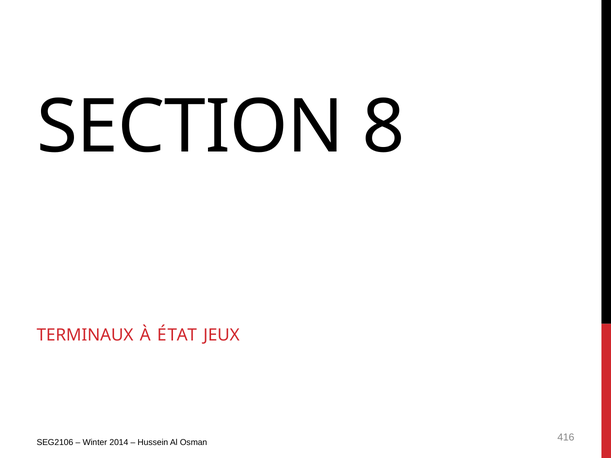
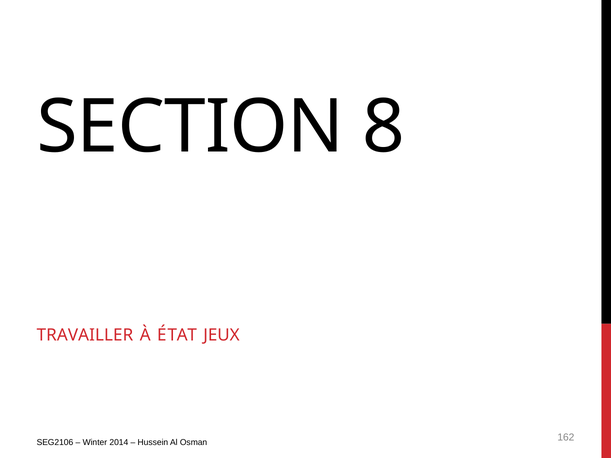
TERMINAUX: TERMINAUX -> TRAVAILLER (85, 335)
416: 416 -> 162 (566, 438)
